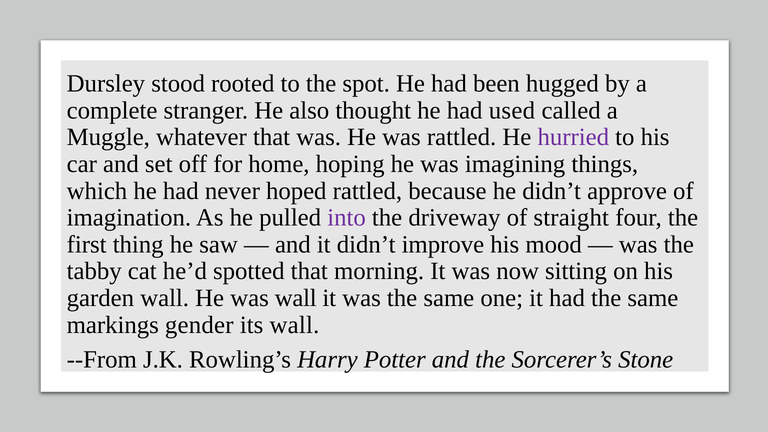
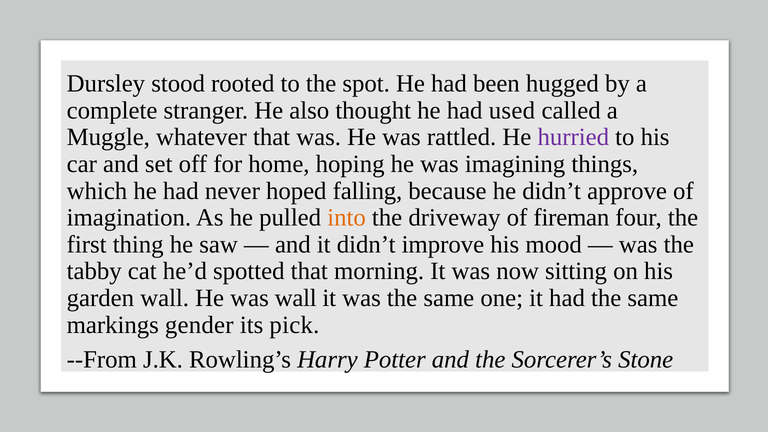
hoped rattled: rattled -> falling (367, 191)
into colour: purple -> orange (347, 218)
straight: straight -> fireman (571, 218)
its wall: wall -> pick (294, 325)
